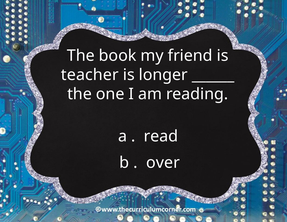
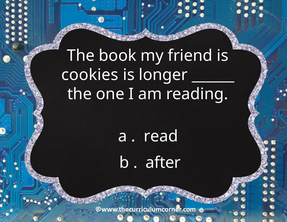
teacher: teacher -> cookies (90, 75)
over: over -> after (163, 162)
